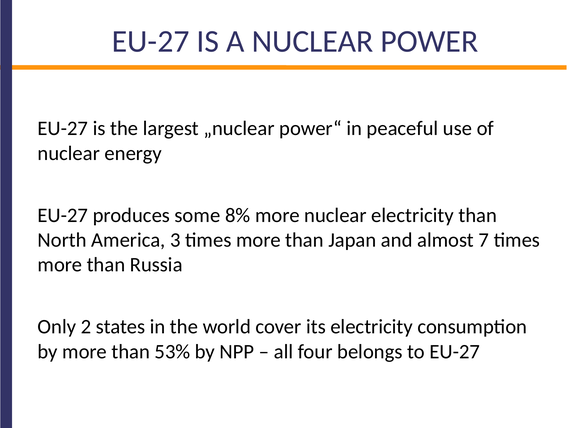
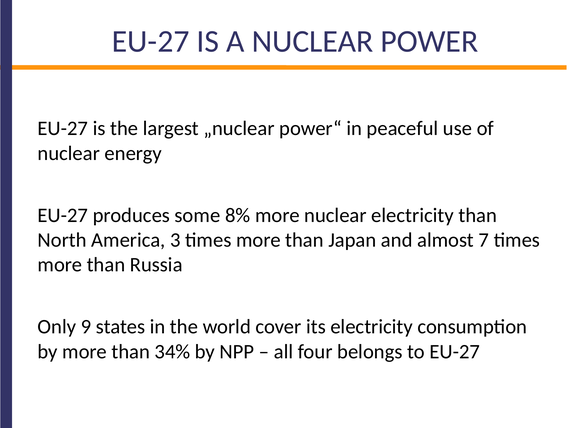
2: 2 -> 9 (86, 327)
53%: 53% -> 34% (172, 352)
